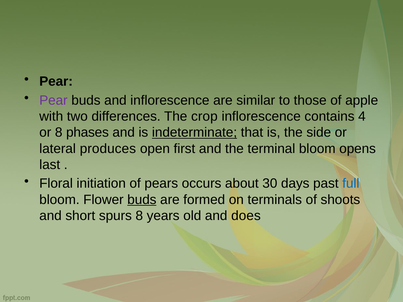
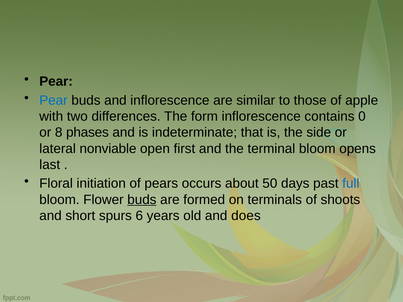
Pear colour: purple -> blue (53, 100)
crop: crop -> form (204, 116)
4: 4 -> 0 (362, 116)
indeterminate underline: present -> none (195, 133)
produces: produces -> nonviable (108, 149)
30: 30 -> 50 (270, 184)
spurs 8: 8 -> 6 (139, 216)
